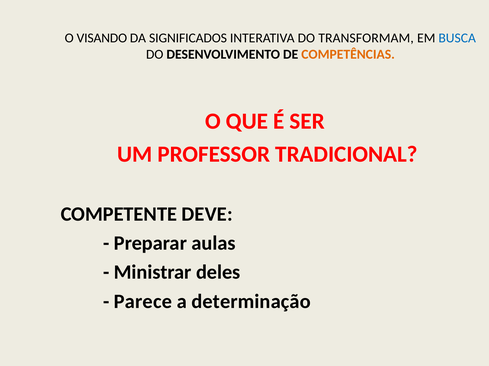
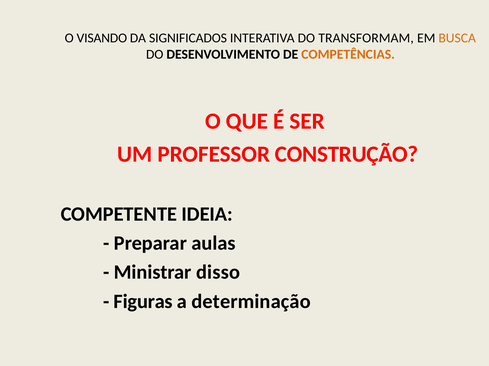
BUSCA colour: blue -> orange (457, 38)
TRADICIONAL: TRADICIONAL -> CONSTRUÇÃO (347, 155)
DEVE: DEVE -> IDEIA (207, 214)
deles: deles -> disso (218, 273)
Parece: Parece -> Figuras (143, 302)
